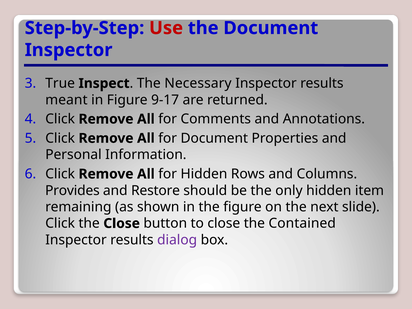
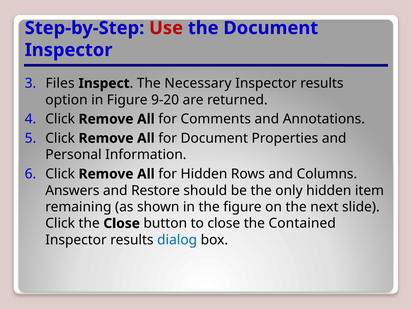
True: True -> Files (60, 83)
meant: meant -> option (66, 100)
9-17: 9-17 -> 9-20 (165, 100)
Provides: Provides -> Answers (72, 190)
dialog colour: purple -> blue (177, 240)
